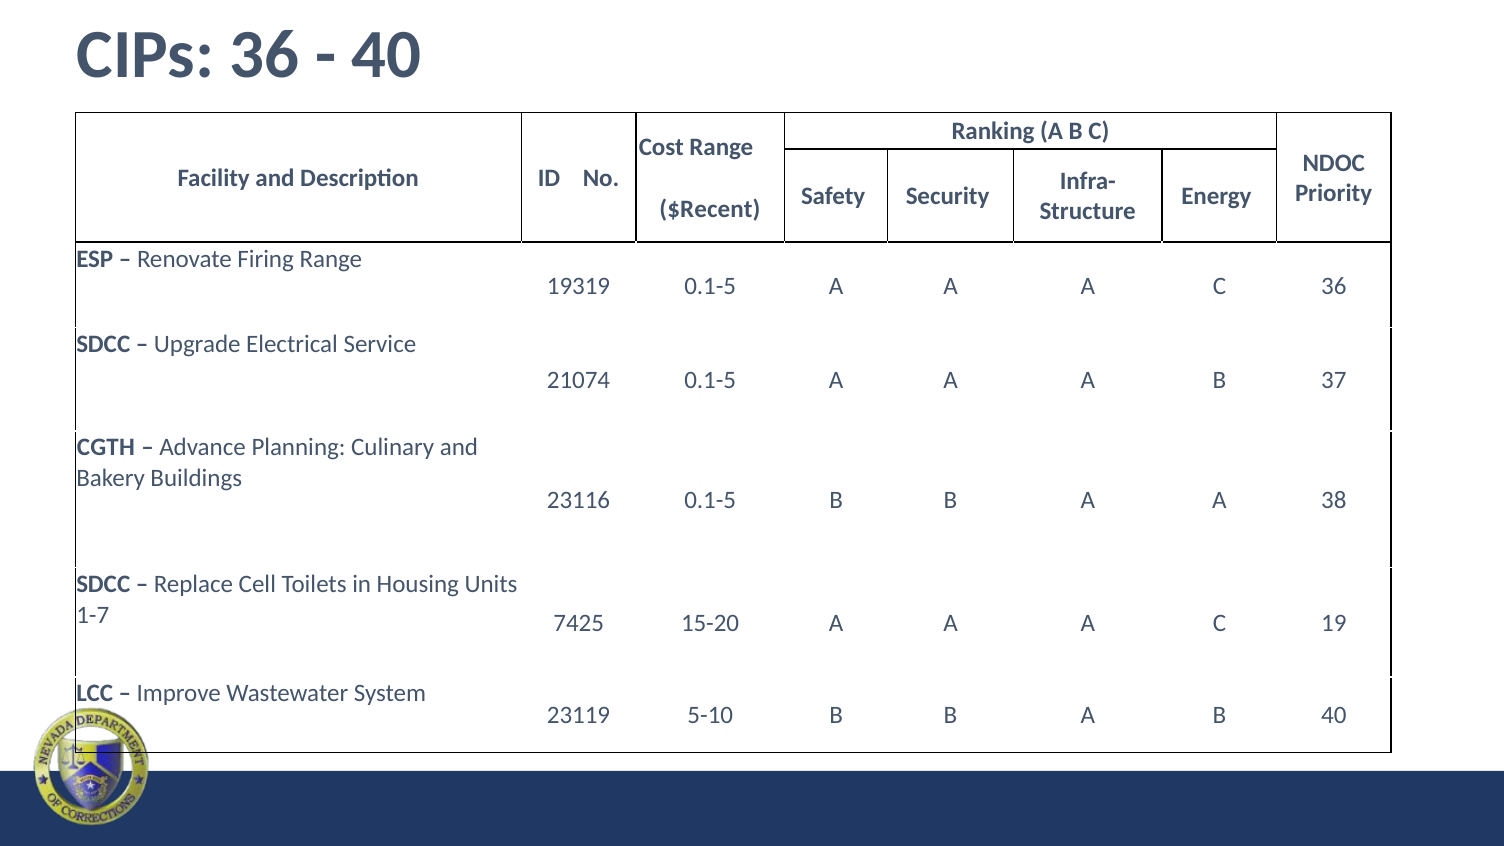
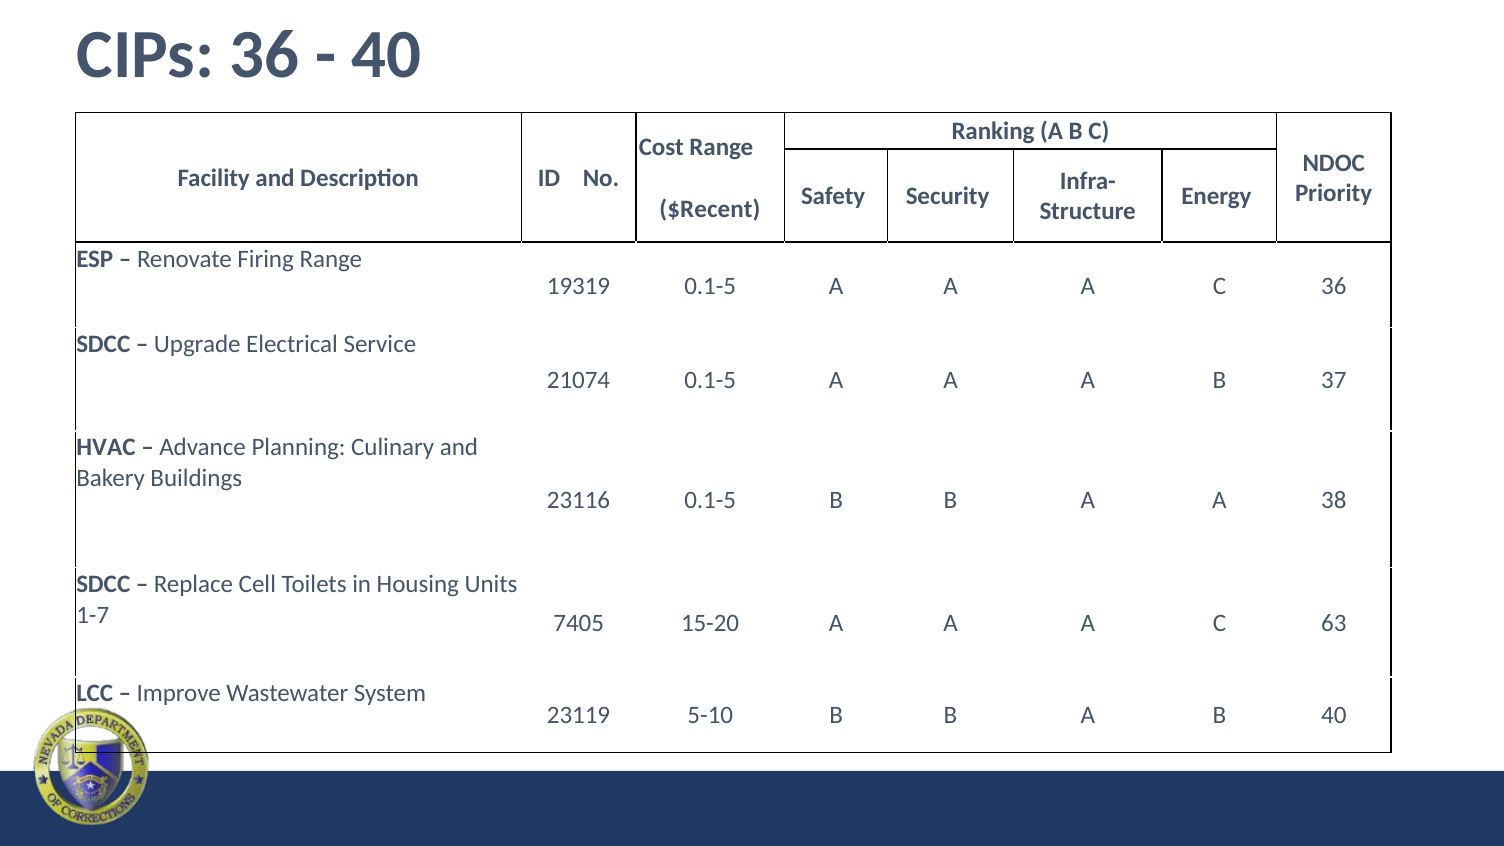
CGTH: CGTH -> HVAC (106, 448)
7425: 7425 -> 7405 (579, 623)
19: 19 -> 63 (1334, 623)
